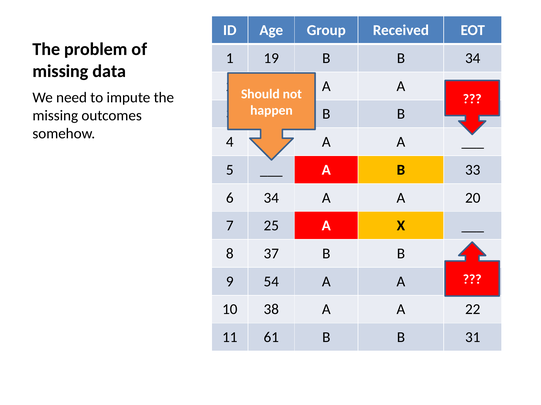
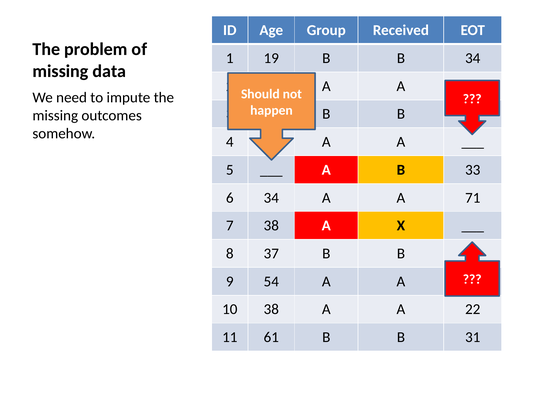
20: 20 -> 71 (473, 198)
7 25: 25 -> 38 (271, 226)
